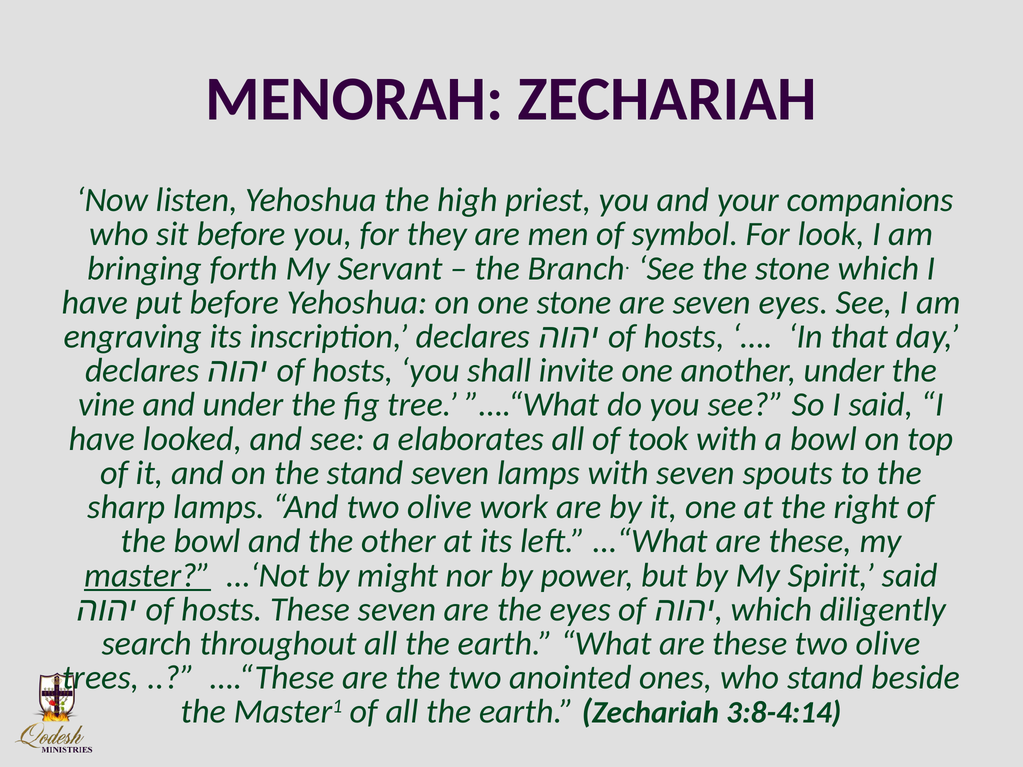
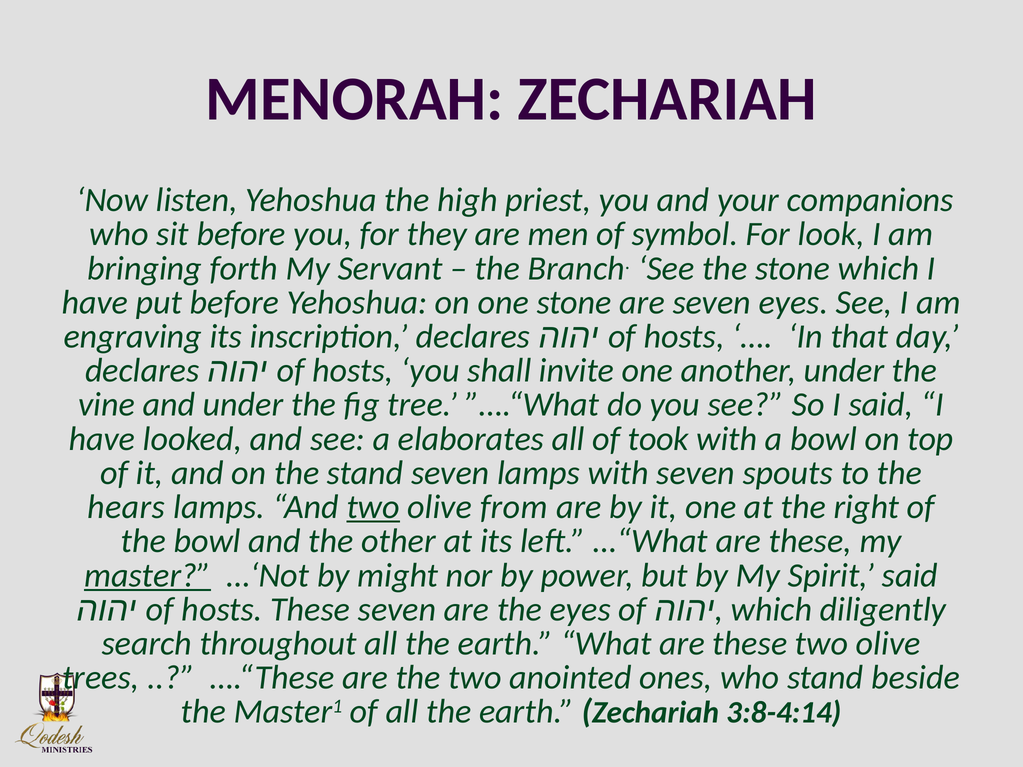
sharp: sharp -> hears (126, 507)
two underline: none -> present (373, 507)
work: work -> from (514, 507)
